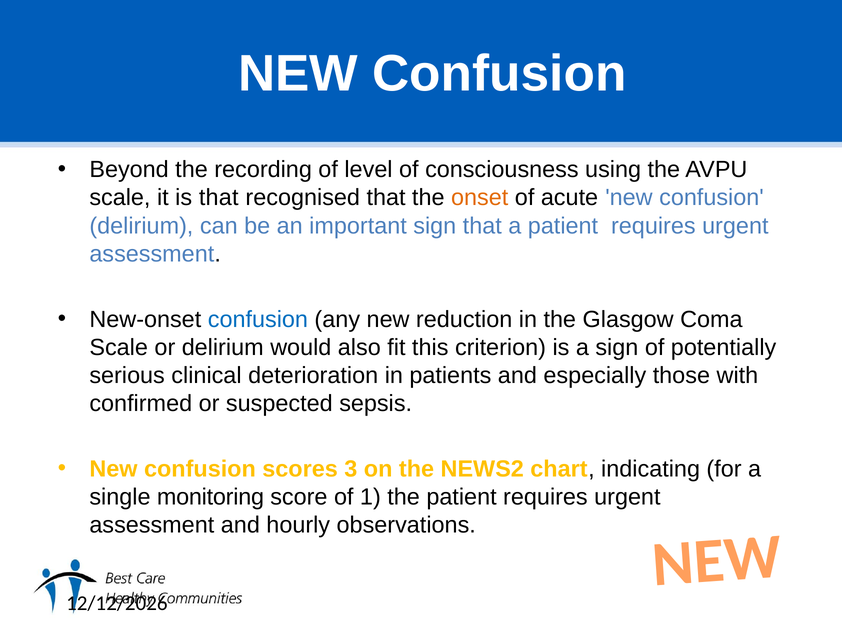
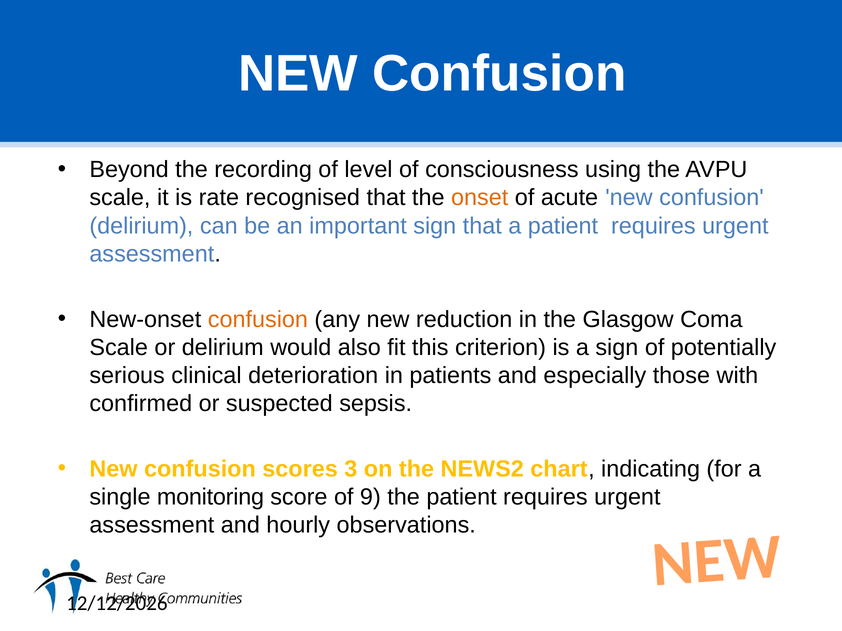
is that: that -> rate (219, 198)
confusion colour: blue -> orange (258, 320)
1: 1 -> 9 (370, 497)
